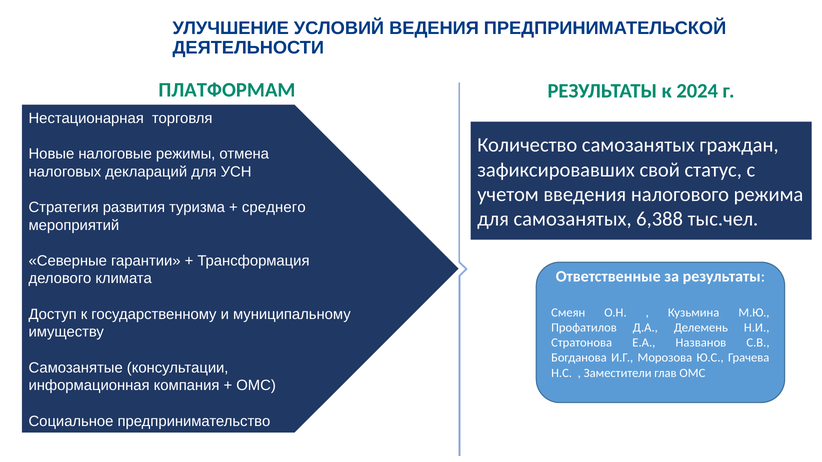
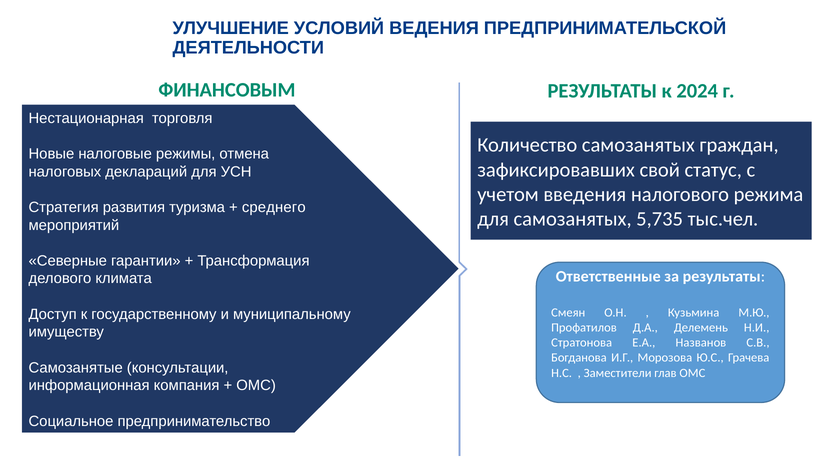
ПЛАТФОРМАМ: ПЛАТФОРМАМ -> ФИНАНСОВЫМ (227, 90)
6,388: 6,388 -> 5,735 (660, 219)
